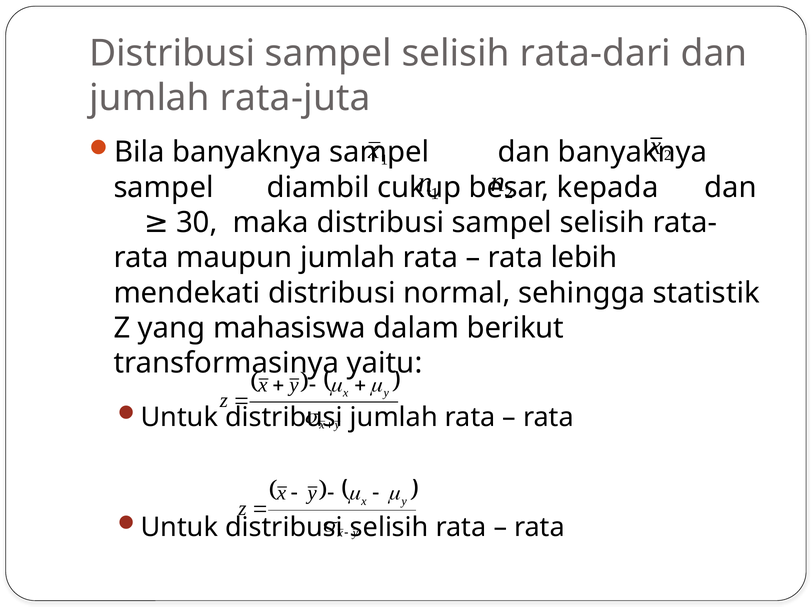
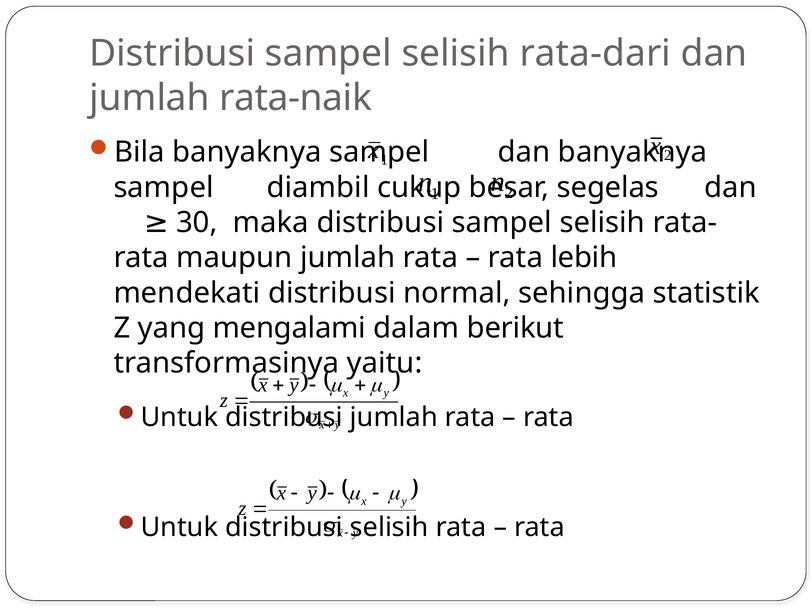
rata-juta: rata-juta -> rata-naik (295, 98)
kepada: kepada -> segelas (608, 187)
mahasiswa: mahasiswa -> mengalami (289, 328)
